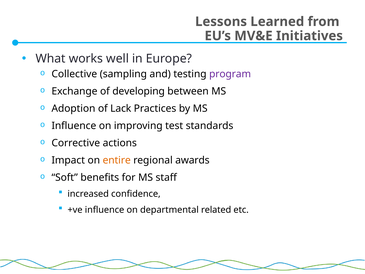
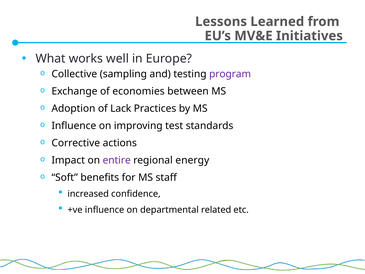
developing: developing -> economies (139, 91)
entire colour: orange -> purple (117, 160)
awards: awards -> energy (192, 160)
